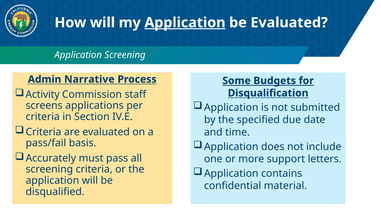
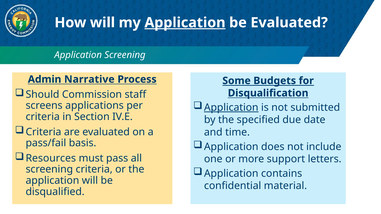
Activity: Activity -> Should (42, 95)
Application underline: none -> present (231, 108)
Accurately: Accurately -> Resources (51, 158)
